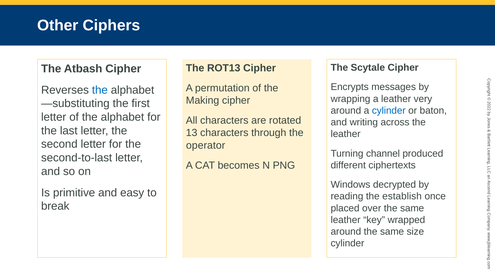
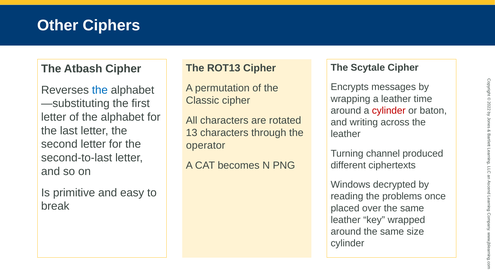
very: very -> time (423, 99)
Making: Making -> Classic (203, 101)
cylinder colour: blue -> red (389, 111)
establish: establish -> problems (402, 197)
